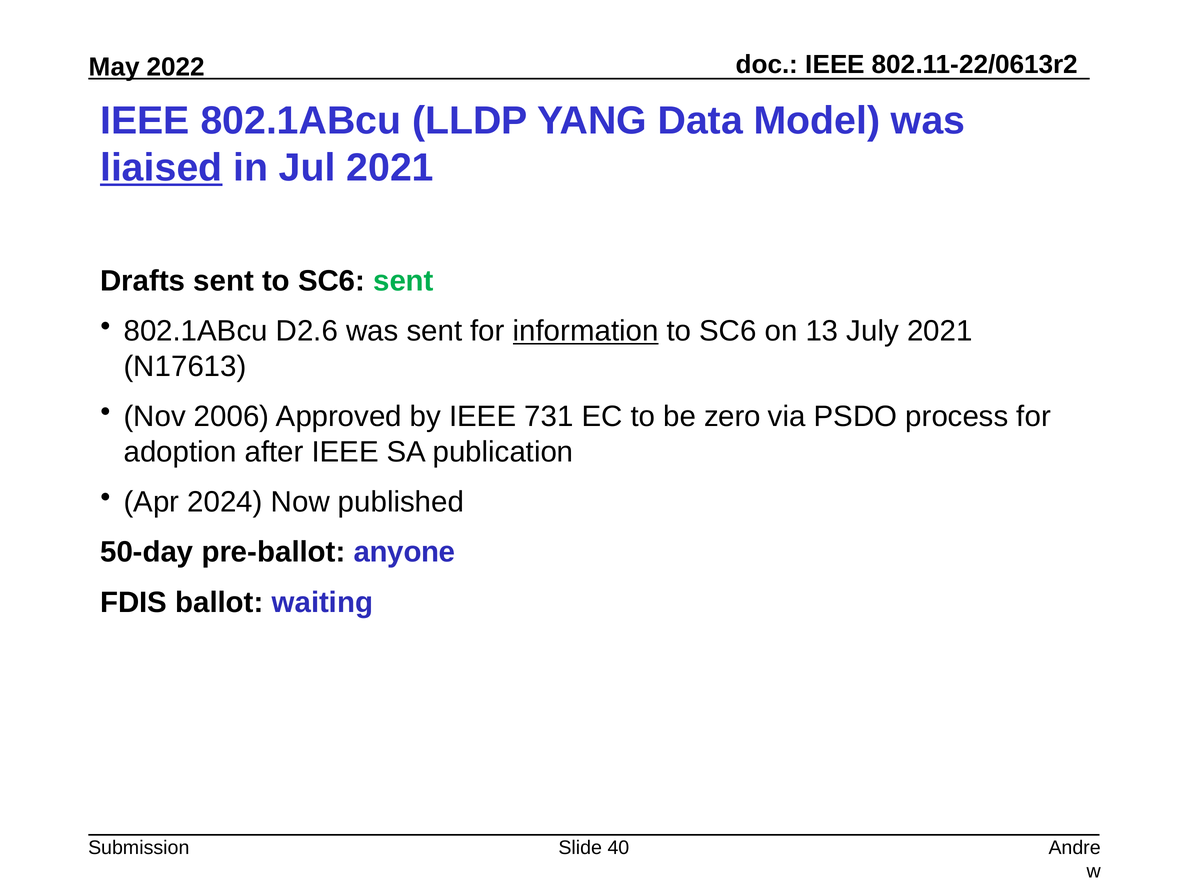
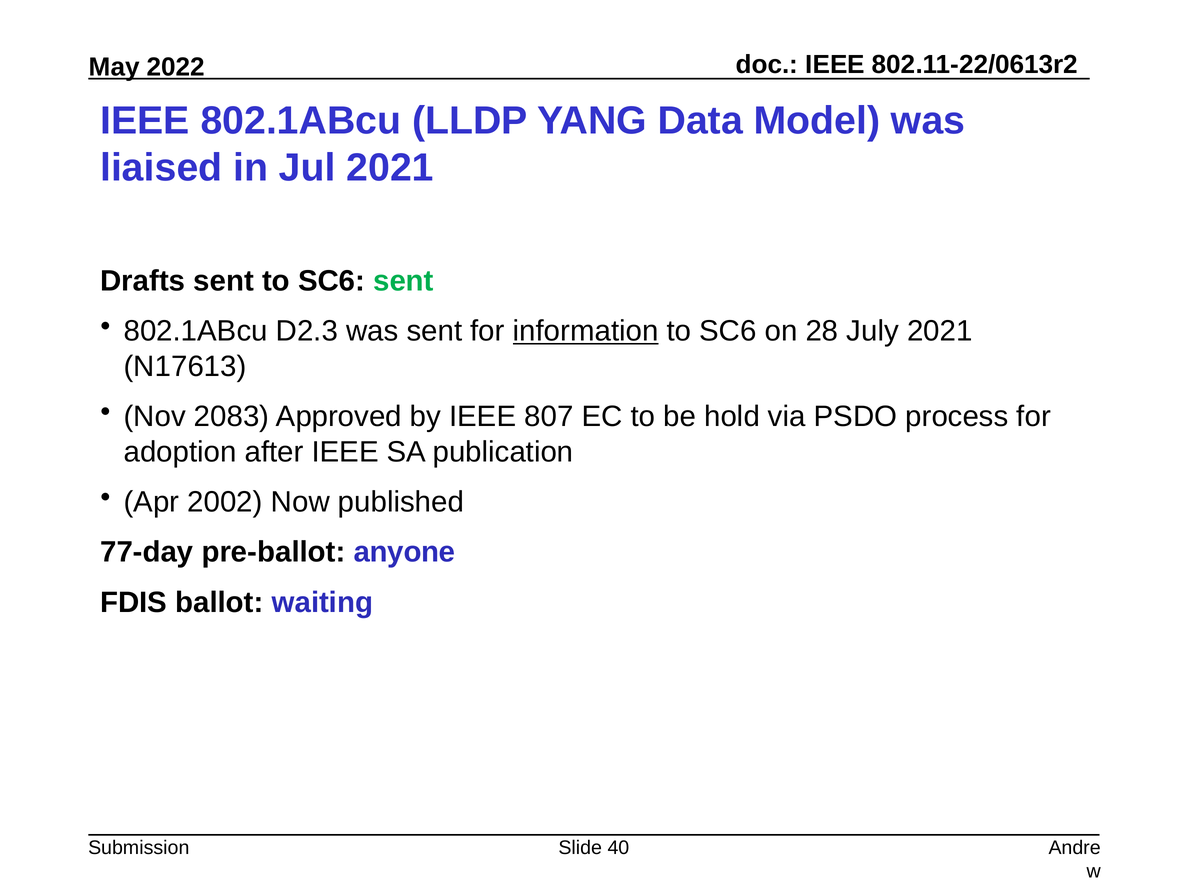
liaised underline: present -> none (161, 168)
D2.6: D2.6 -> D2.3 (307, 331)
13: 13 -> 28 (822, 331)
2006: 2006 -> 2083 (232, 416)
731: 731 -> 807 (549, 416)
zero: zero -> hold (732, 416)
2024: 2024 -> 2002 (225, 502)
50-day: 50-day -> 77-day (147, 552)
